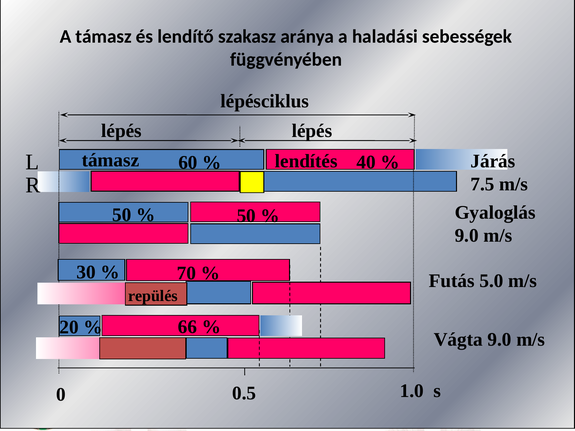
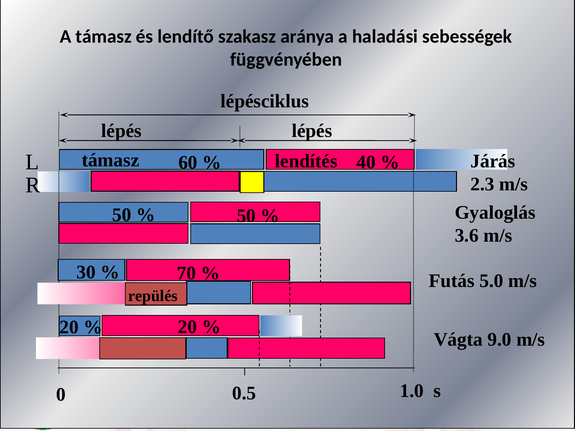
7.5: 7.5 -> 2.3 (483, 184)
9.0: 9.0 -> 3.6 (467, 236)
66: 66 -> 20 (188, 327)
